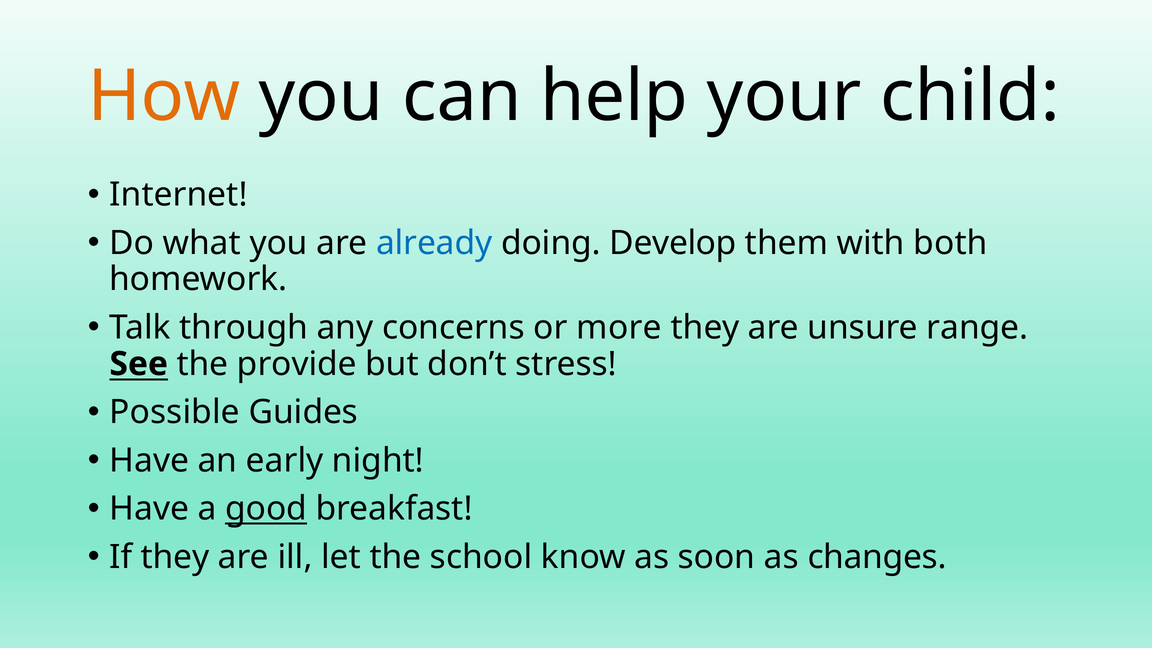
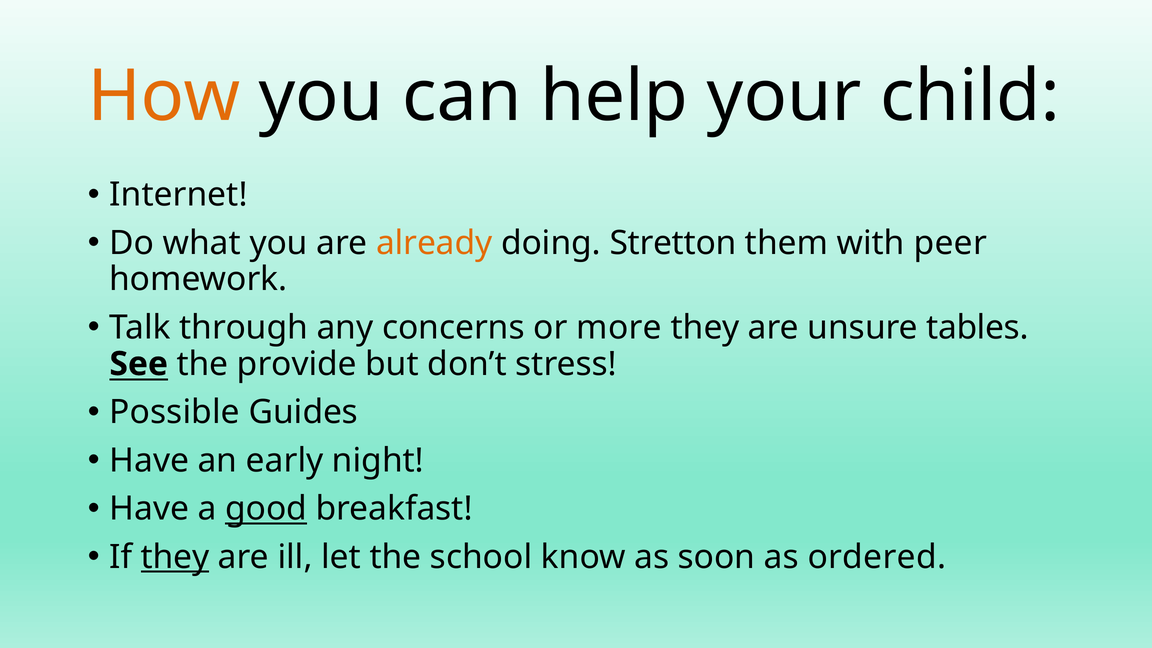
already colour: blue -> orange (434, 243)
Develop: Develop -> Stretton (673, 243)
both: both -> peer (950, 243)
range: range -> tables (977, 328)
they underline: none -> present (175, 557)
changes: changes -> ordered (877, 557)
